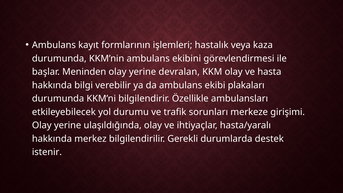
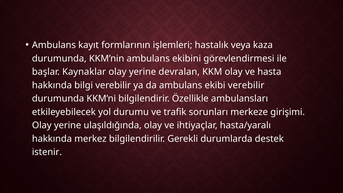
Meninden: Meninden -> Kaynaklar (84, 72)
ekibi plakaları: plakaları -> verebilir (246, 85)
